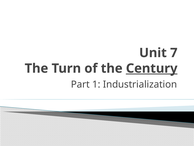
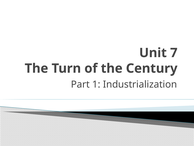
Century underline: present -> none (152, 68)
